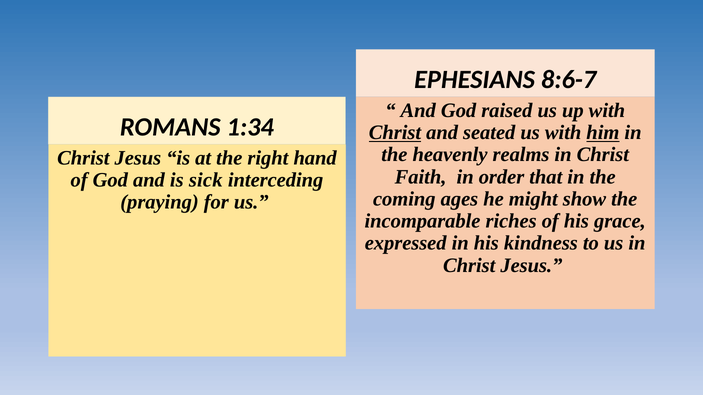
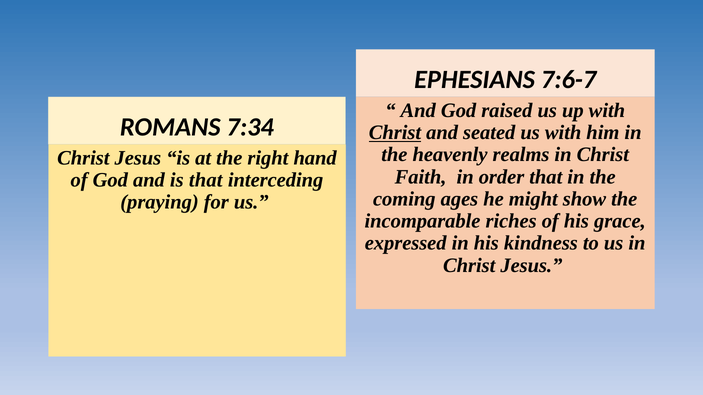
8:6-7: 8:6-7 -> 7:6-7 (569, 80)
1:34: 1:34 -> 7:34 (250, 127)
him underline: present -> none (603, 133)
is sick: sick -> that (206, 180)
